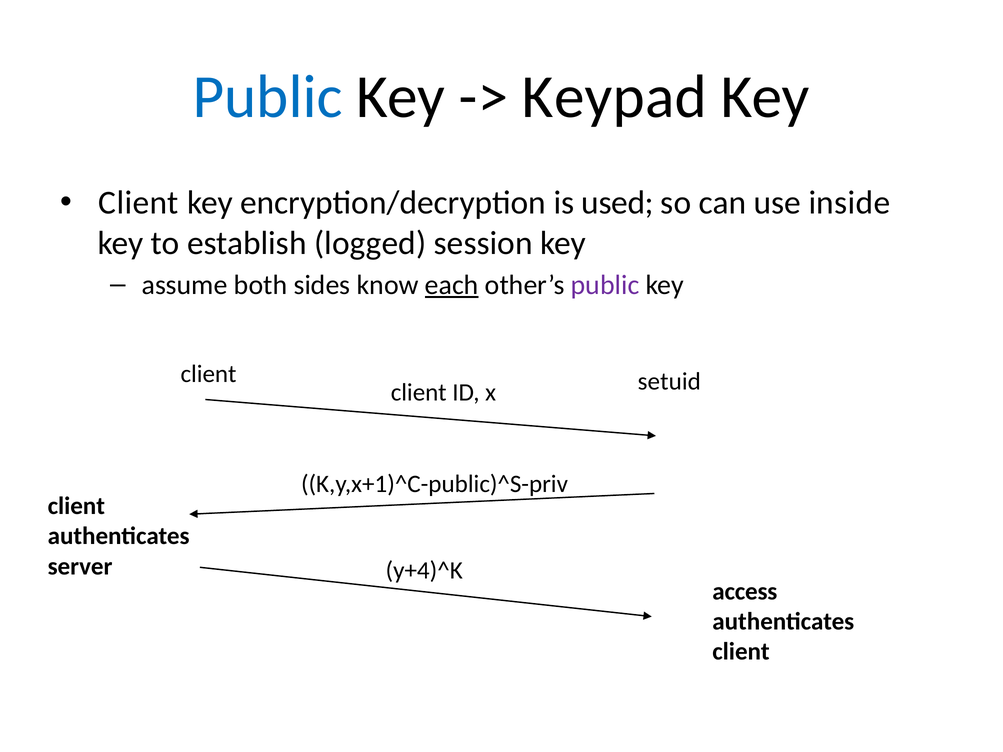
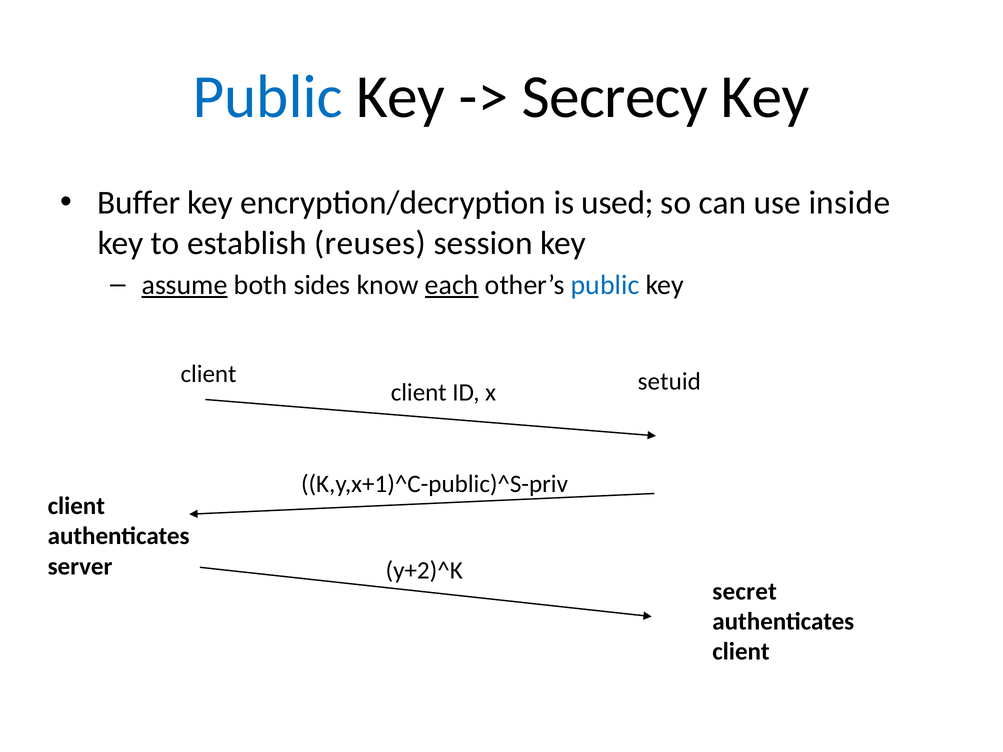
Keypad: Keypad -> Secrecy (615, 97)
Client: Client -> Buffer (139, 203)
logged: logged -> reuses (370, 243)
assume underline: none -> present (185, 285)
public colour: purple -> blue (605, 285)
y+4)^K: y+4)^K -> y+2)^K (424, 571)
access: access -> secret (745, 591)
